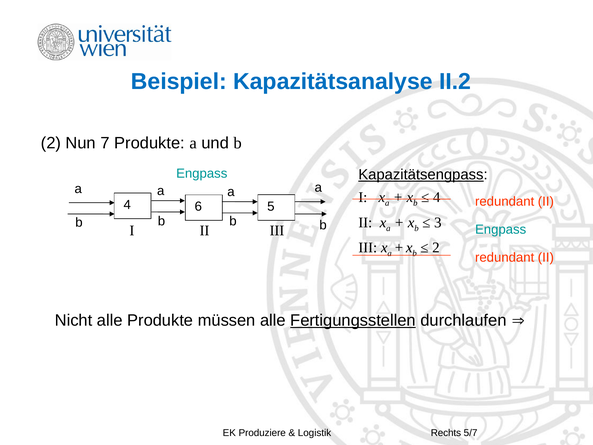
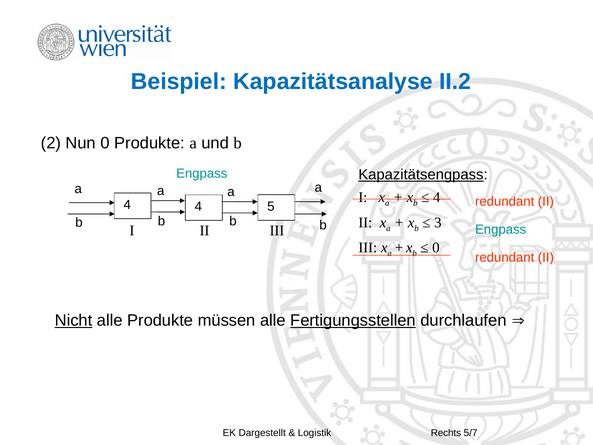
Nun 7: 7 -> 0 (105, 143)
4 6: 6 -> 4 (198, 206)
2: 2 -> 0 (436, 248)
Nicht underline: none -> present (74, 320)
Produziere: Produziere -> Dargestellt (262, 433)
